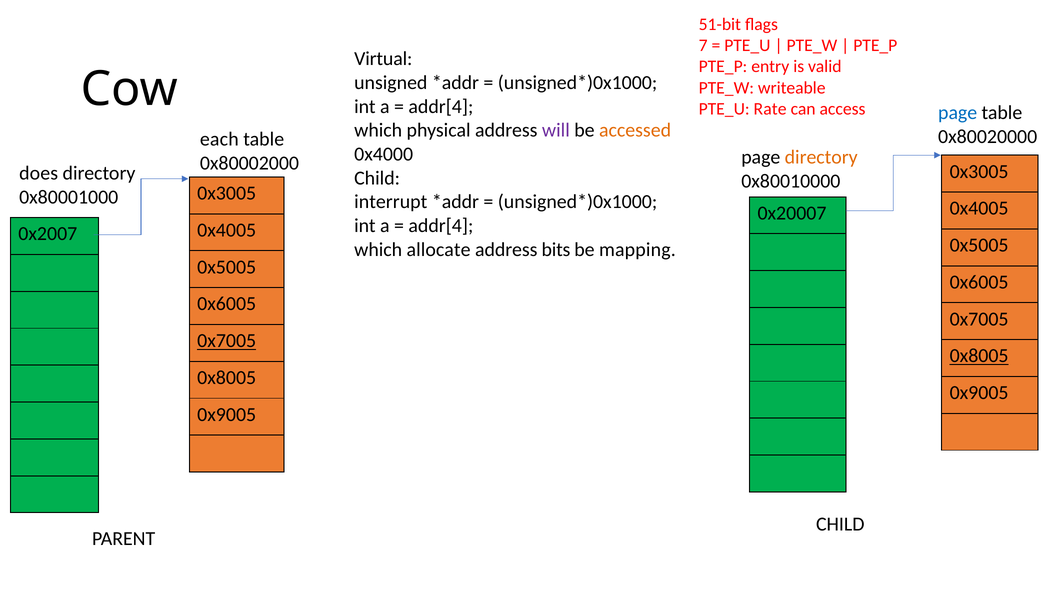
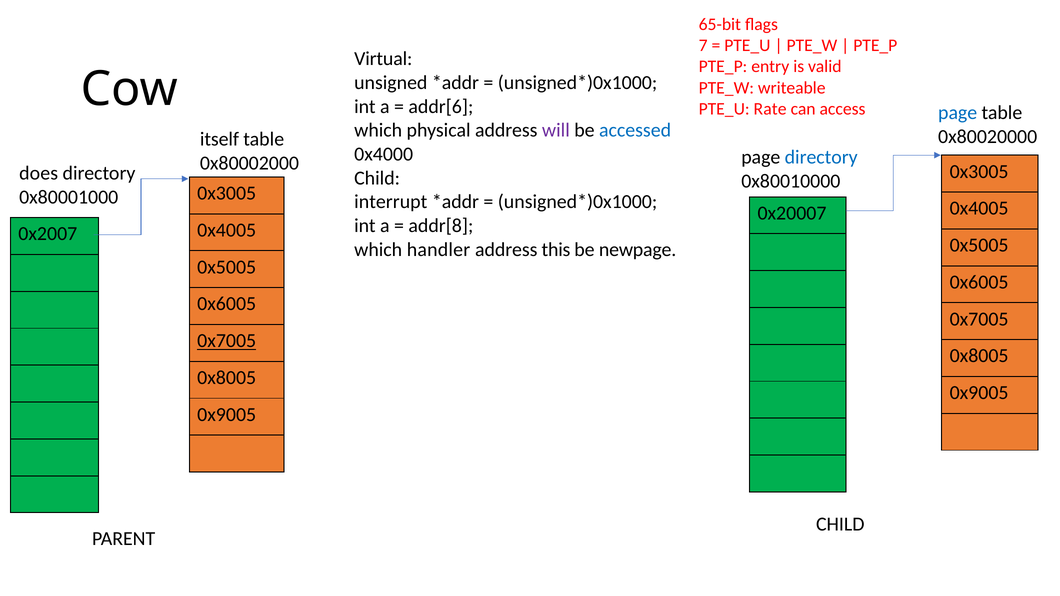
51-bit: 51-bit -> 65-bit (720, 24)
addr[4: addr[4 -> addr[6 (441, 107)
accessed colour: orange -> blue (635, 130)
each: each -> itself (219, 139)
directory colour: orange -> blue (821, 157)
addr[4: addr[4 -> addr[8 (441, 226)
allocate: allocate -> handler (438, 250)
bits: bits -> this (556, 250)
mapping: mapping -> newpage (638, 250)
0x8005 underline: present -> none (979, 356)
